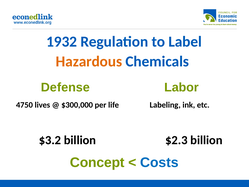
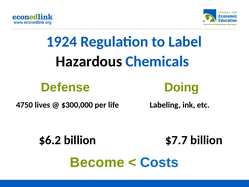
1932: 1932 -> 1924 (62, 42)
Hazardous colour: orange -> black (89, 61)
Labor: Labor -> Doing (182, 87)
$3.2: $3.2 -> $6.2 (50, 140)
$2.3: $2.3 -> $7.7 (176, 140)
Concept: Concept -> Become (97, 162)
